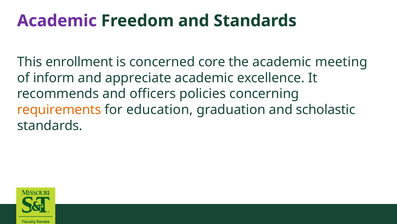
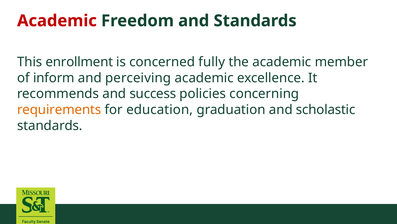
Academic colour: purple -> red (57, 21)
core: core -> fully (212, 62)
meeting: meeting -> member (341, 62)
appreciate: appreciate -> perceiving (138, 78)
officers: officers -> success (153, 94)
